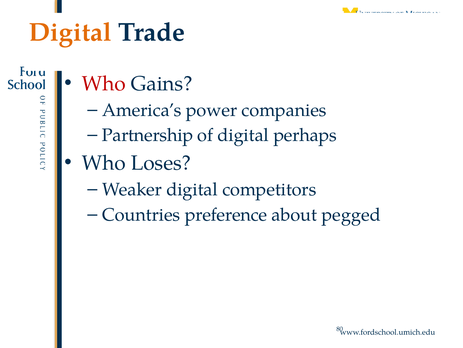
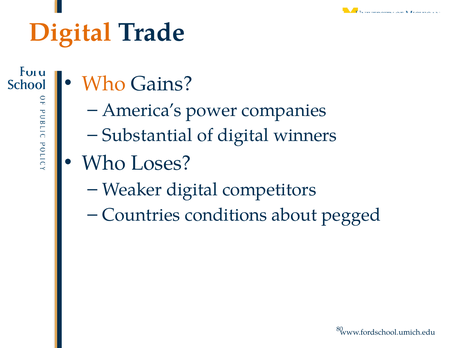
Who colour: red -> orange (104, 83)
Partnership: Partnership -> Substantial (147, 135)
perhaps: perhaps -> winners (305, 135)
preference: preference -> conditions (226, 214)
